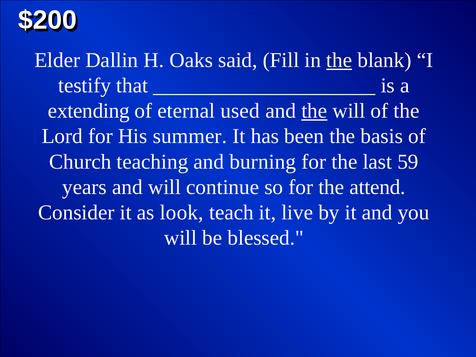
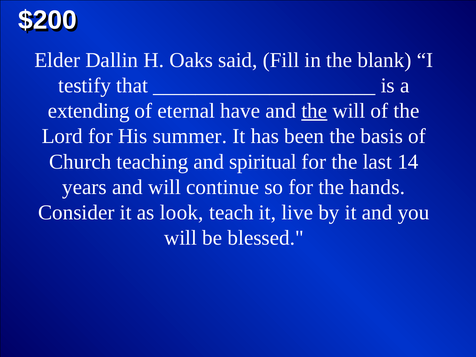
the underline: present -> none (339, 60)
used: used -> have (240, 111)
burning: burning -> spiritual (263, 162)
59: 59 -> 14 (408, 162)
attend: attend -> hands (377, 187)
